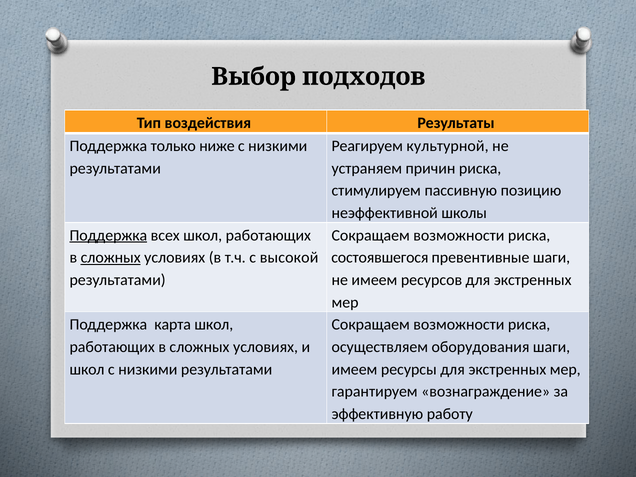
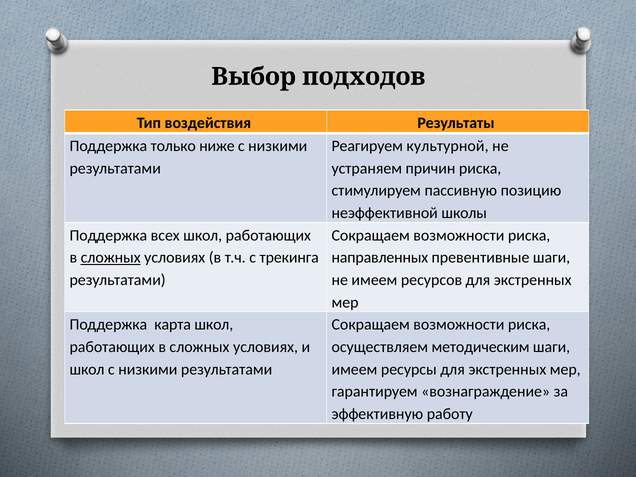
Поддержка underline: present -> none (108, 235)
высокой: высокой -> трекинга (289, 258)
состоявшегося: состоявшегося -> направленных (380, 258)
оборудования: оборудования -> методическим (481, 347)
